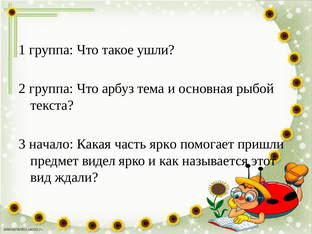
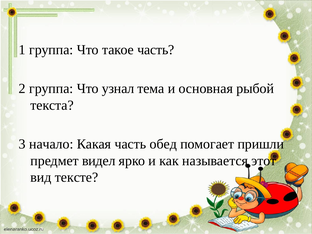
такое ушли: ушли -> часть (156, 50)
арбуз: арбуз -> узнал (118, 89)
часть ярко: ярко -> обед (163, 144)
ждали: ждали -> тексте (77, 177)
